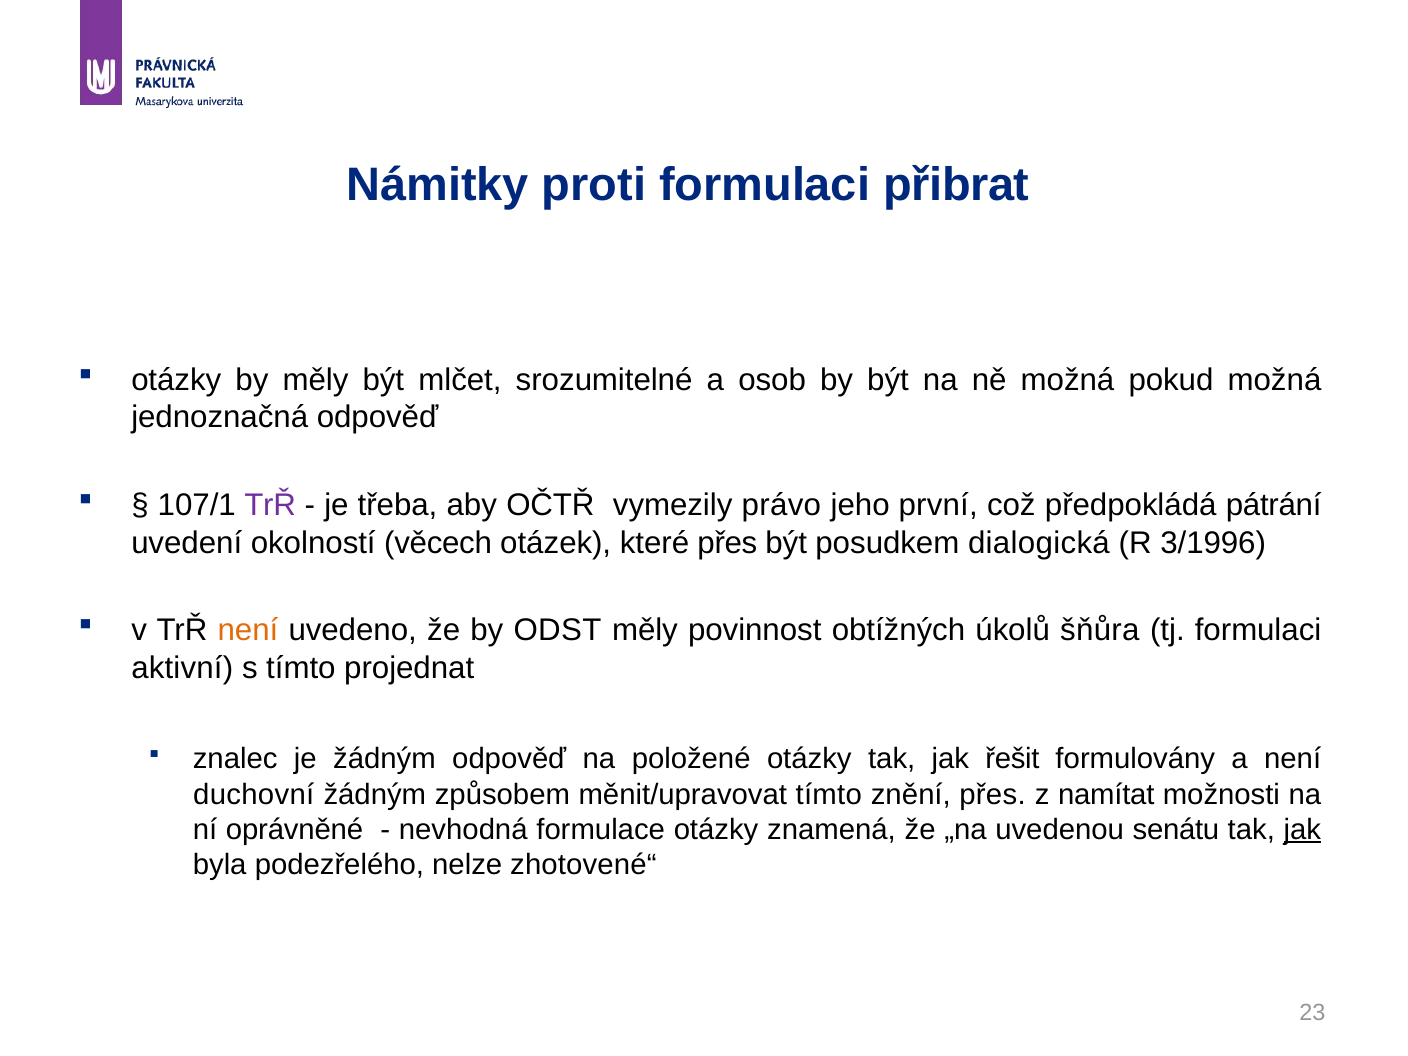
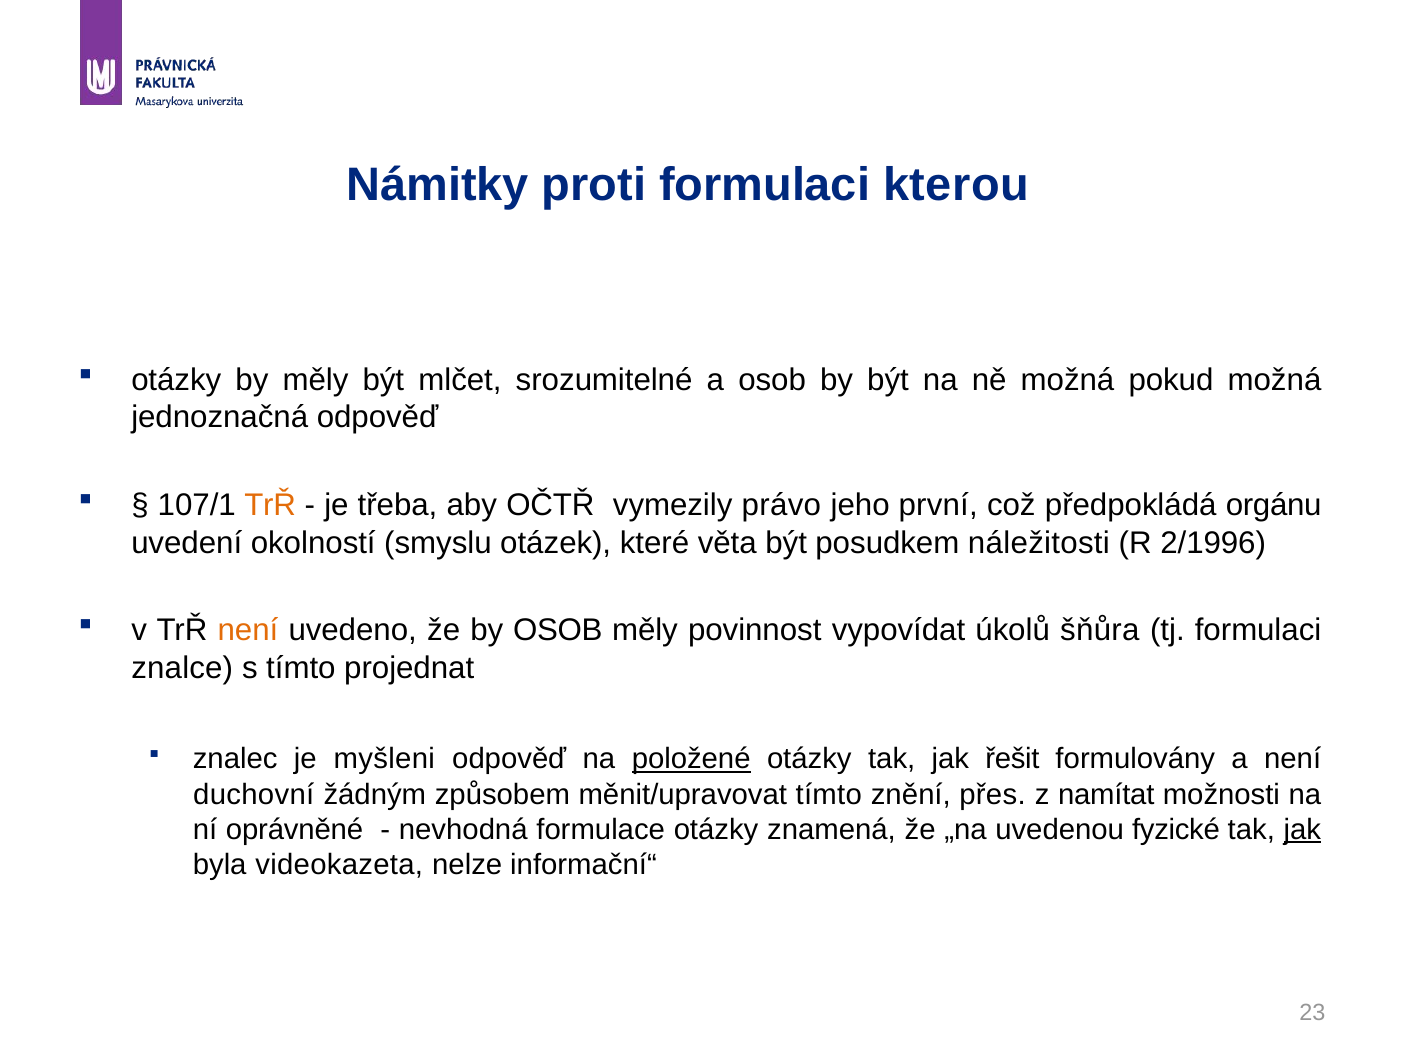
přibrat: přibrat -> kterou (956, 185)
TrŘ colour: purple -> orange (270, 505)
pátrání: pátrání -> orgánu (1274, 505)
věcech: věcech -> smyslu (438, 543)
které přes: přes -> věta (727, 543)
dialogická: dialogická -> náležitosti (1039, 543)
3/1996: 3/1996 -> 2/1996 (1213, 543)
by ODST: ODST -> OSOB (558, 630)
obtížných: obtížných -> vypovídat (898, 630)
aktivní: aktivní -> znalce (182, 668)
je žádným: žádným -> myšleni (384, 759)
položené underline: none -> present (691, 759)
senátu: senátu -> fyzické (1176, 830)
podezřelého: podezřelého -> videokazeta (339, 865)
zhotovené“: zhotovené“ -> informační“ (583, 865)
